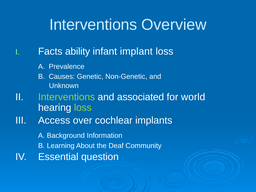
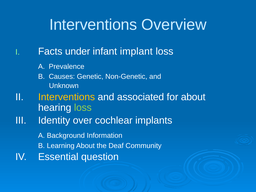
ability: ability -> under (78, 51)
Interventions colour: light green -> yellow (67, 97)
for world: world -> about (193, 97)
Access: Access -> Identity (54, 120)
